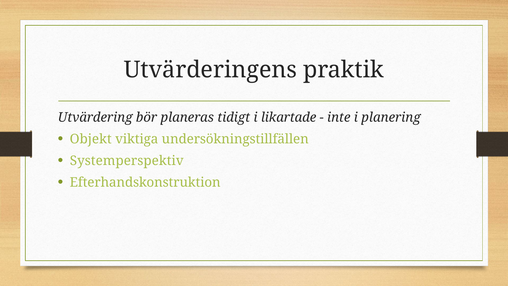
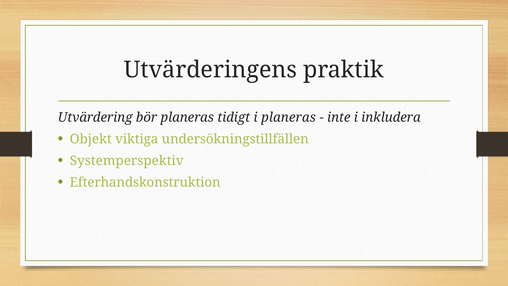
i likartade: likartade -> planeras (289, 117)
planering: planering -> inkludera (391, 117)
